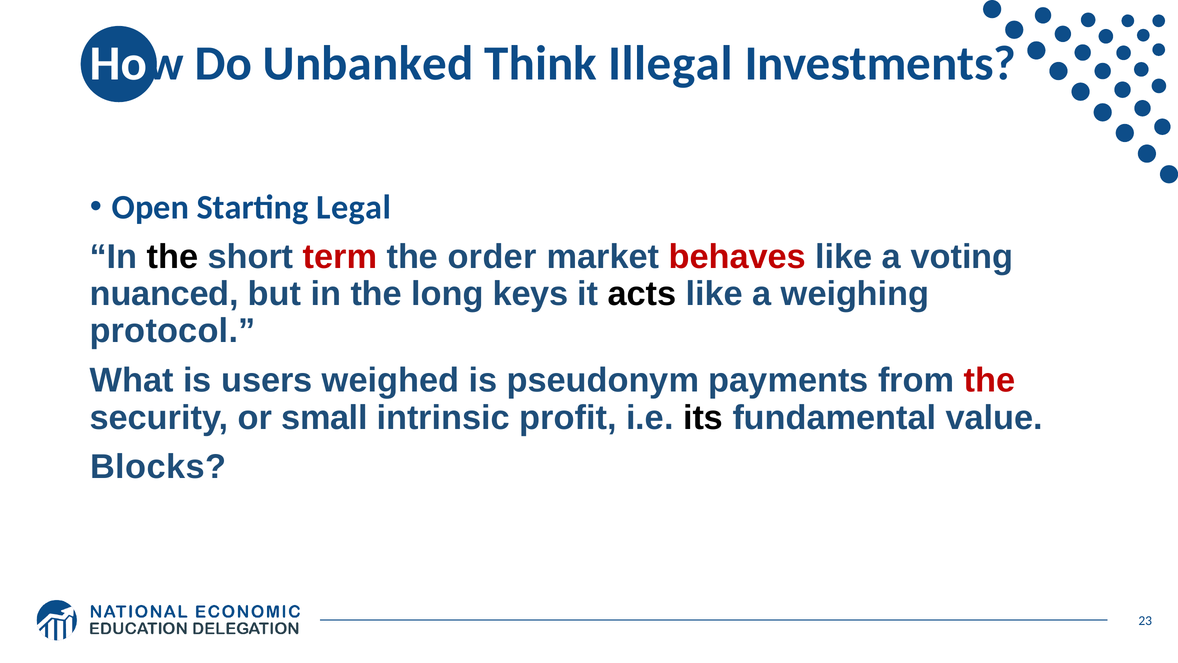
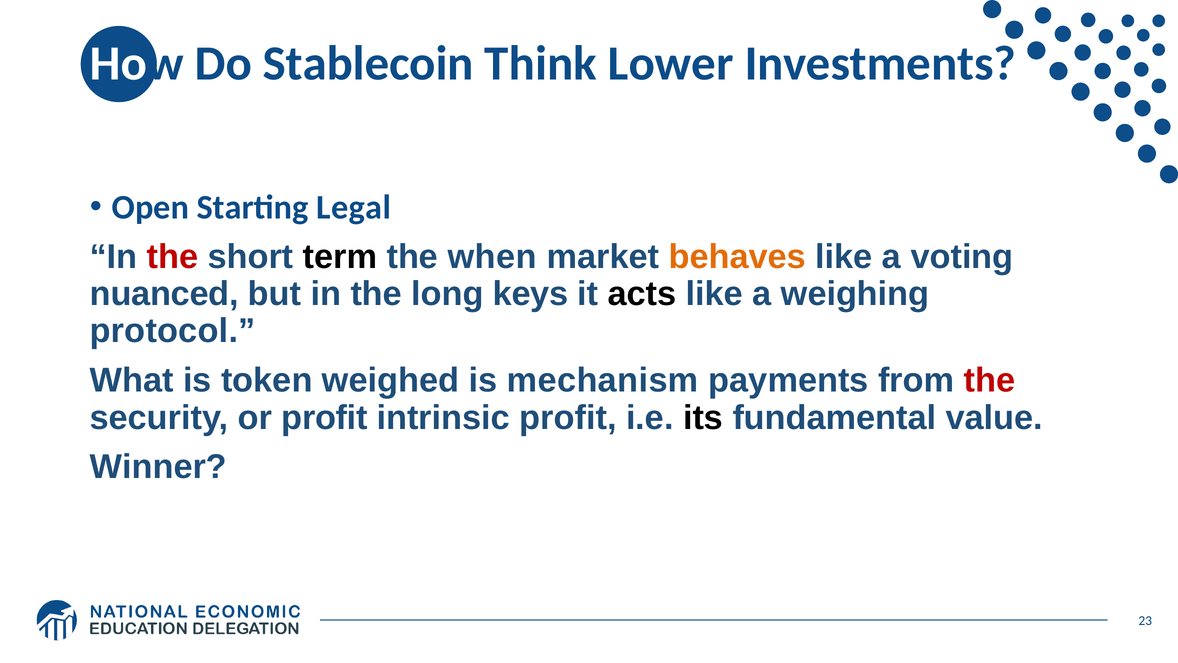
Unbanked: Unbanked -> Stablecoin (368, 64)
Illegal: Illegal -> Lower (671, 64)
the colour: black -> red (172, 257)
term colour: red -> black (340, 257)
order: order -> when (492, 257)
behaves colour: red -> orange (737, 257)
users: users -> token (267, 380)
pseudonym: pseudonym -> mechanism (603, 380)
or small: small -> profit (324, 417)
Blocks: Blocks -> Winner (158, 467)
